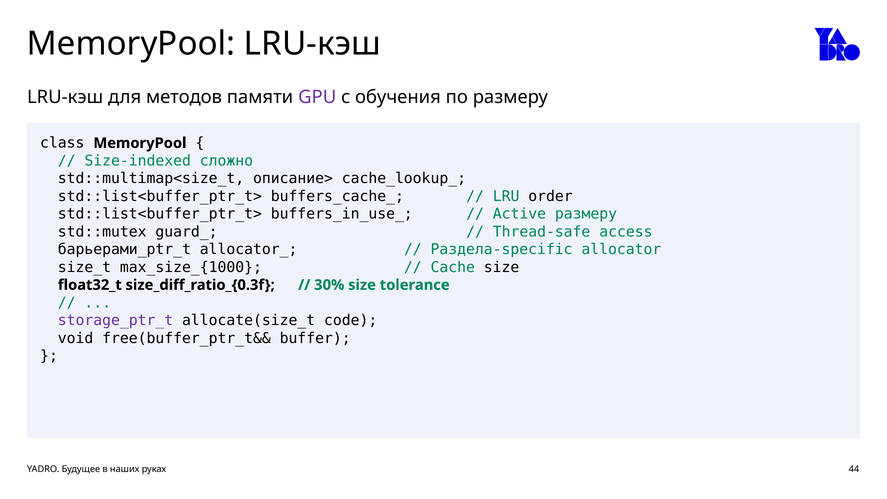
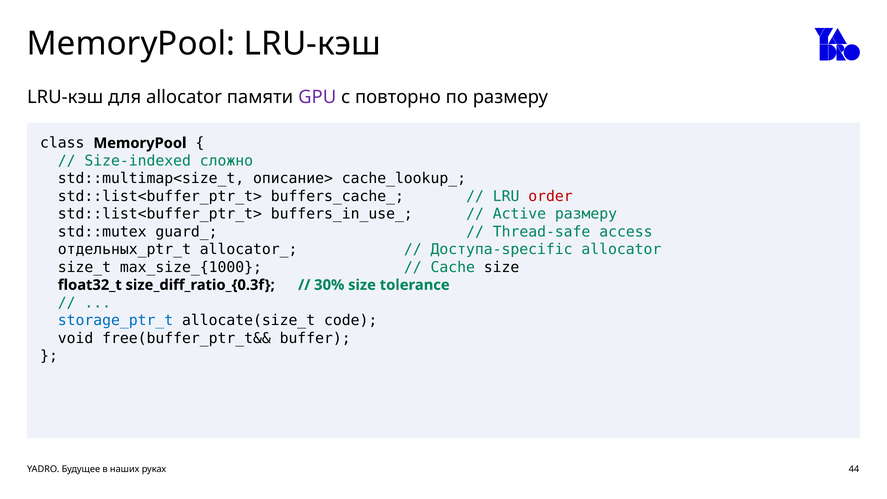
для методов: методов -> allocator (184, 97)
обучения: обучения -> повторно (398, 97)
order colour: black -> red (550, 196)
барьерами_ptr_t: барьерами_ptr_t -> отдельных_ptr_t (124, 249)
Раздела-specific: Раздела-specific -> Доступа-specific (502, 249)
storage_ptr_t colour: purple -> blue (116, 320)
